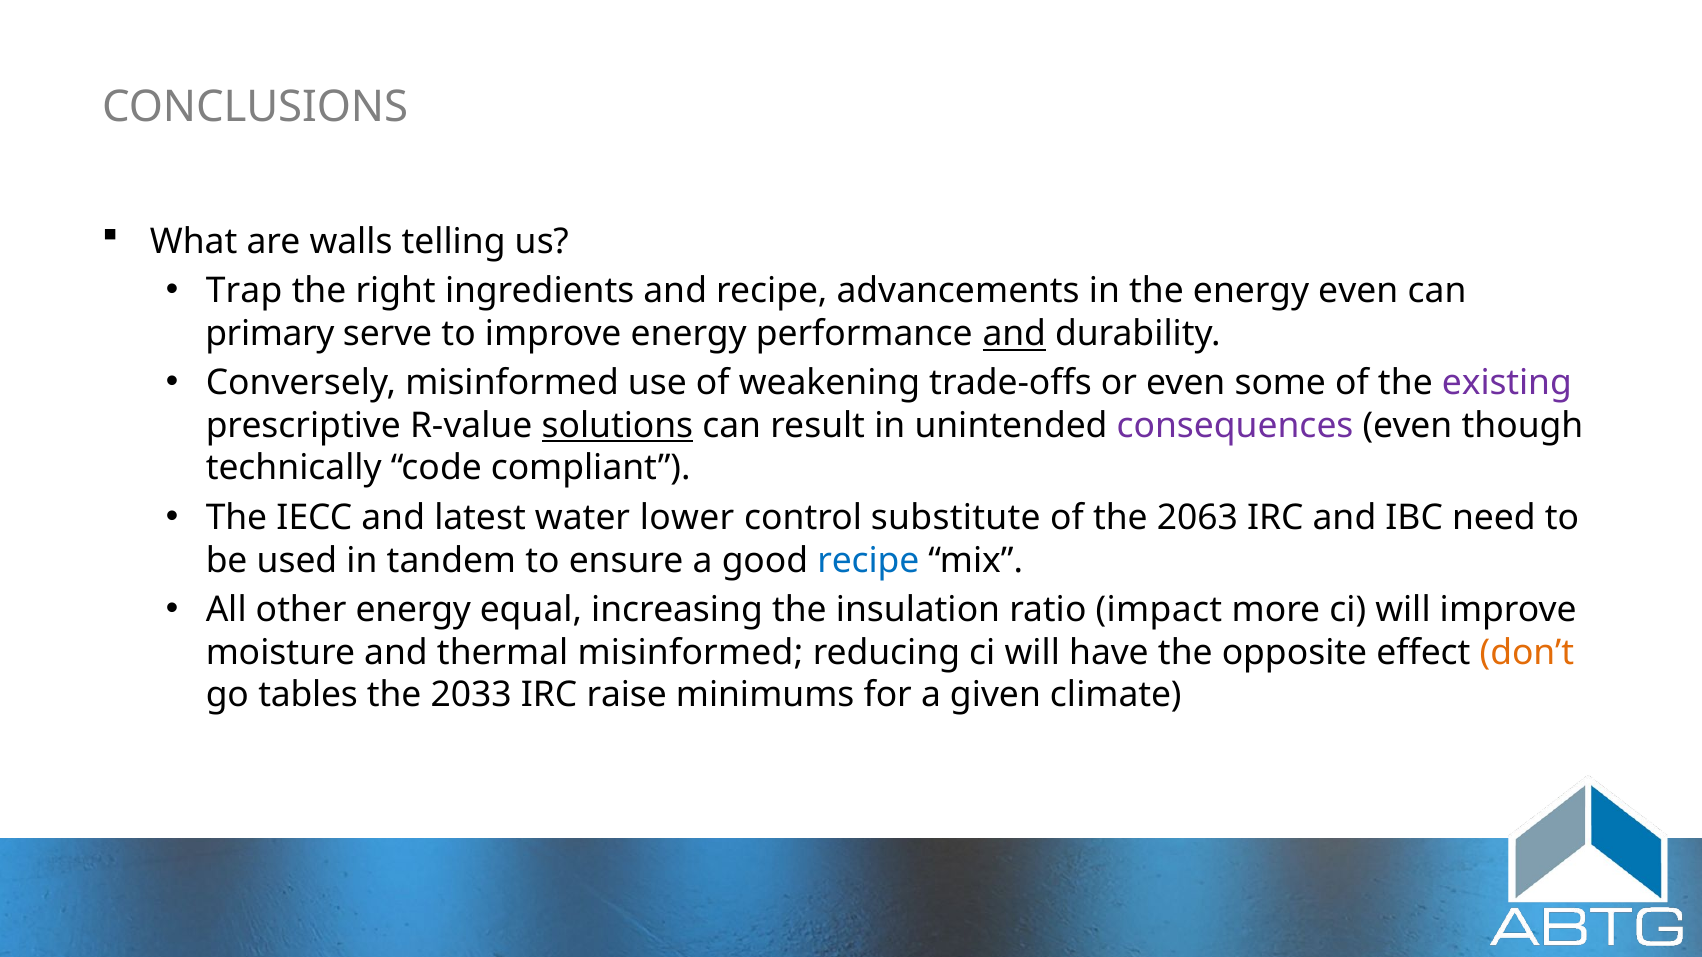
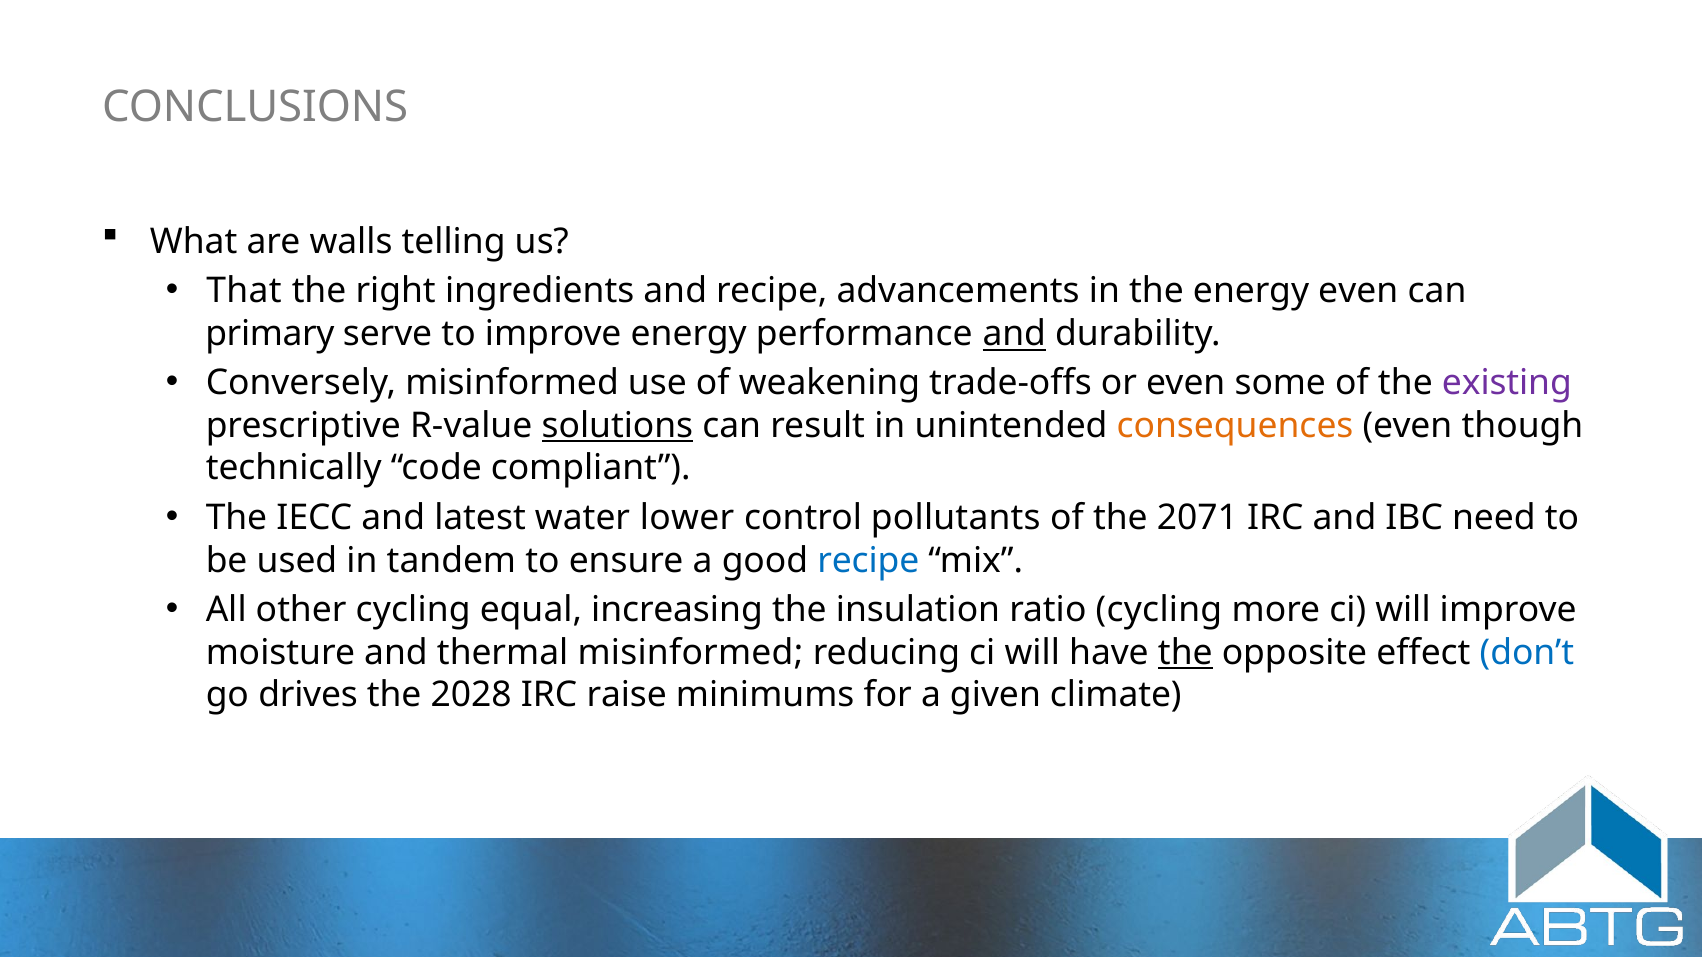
Trap: Trap -> That (244, 291)
consequences colour: purple -> orange (1235, 426)
substitute: substitute -> pollutants (956, 518)
2063: 2063 -> 2071 (1197, 518)
other energy: energy -> cycling (413, 610)
ratio impact: impact -> cycling (1159, 610)
the underline: none -> present (1185, 653)
don’t colour: orange -> blue (1527, 653)
tables: tables -> drives (308, 695)
2033: 2033 -> 2028 (471, 695)
